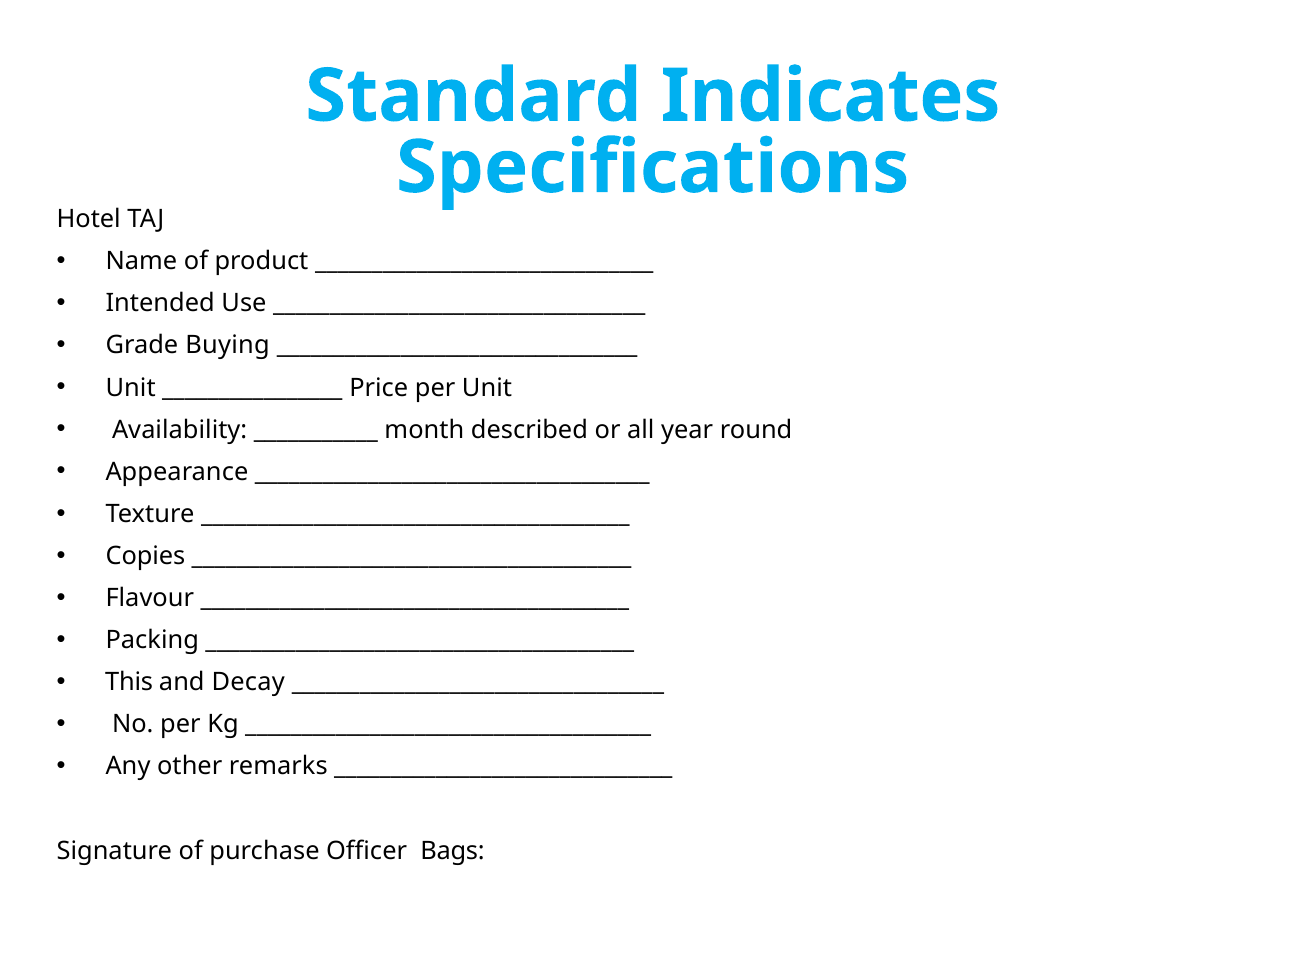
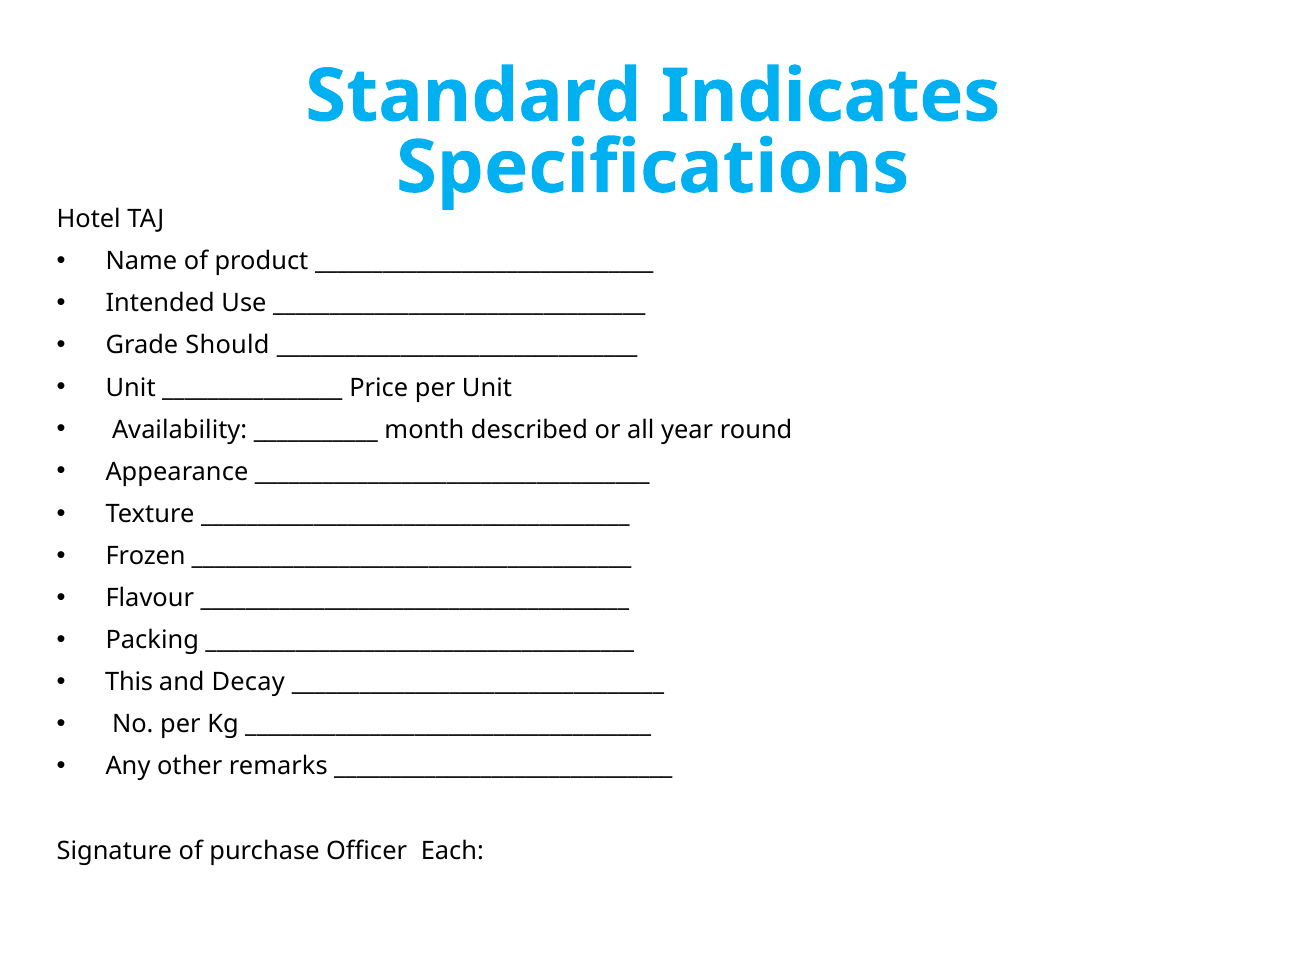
Buying: Buying -> Should (227, 346)
Copies: Copies -> Frozen (146, 556)
Bags: Bags -> Each (452, 851)
